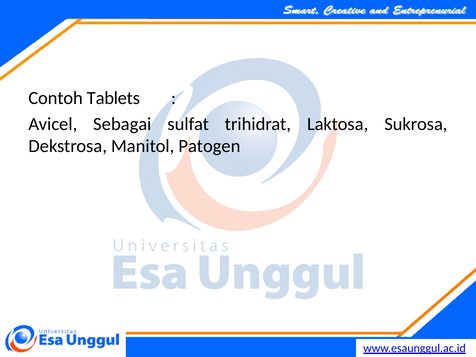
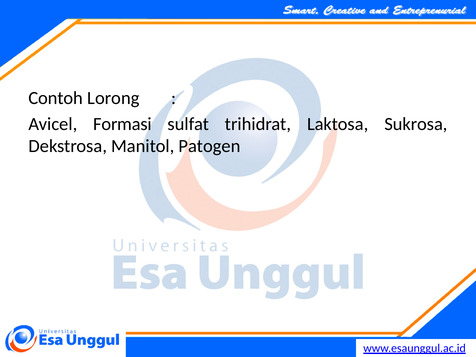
Tablets: Tablets -> Lorong (113, 98)
Sebagai: Sebagai -> Formasi (123, 124)
